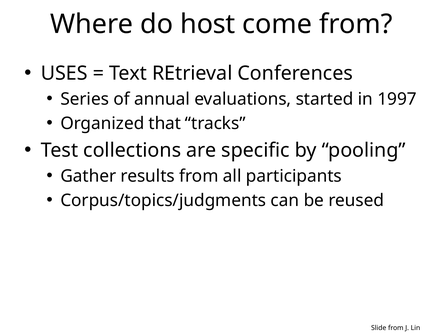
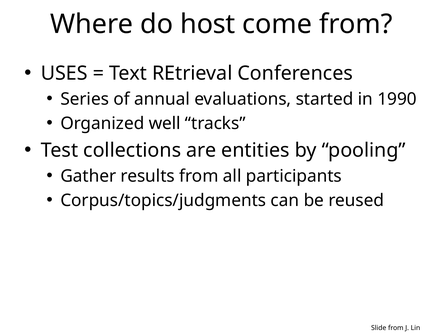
1997: 1997 -> 1990 (397, 99)
that: that -> well (165, 123)
specific: specific -> entities (255, 150)
